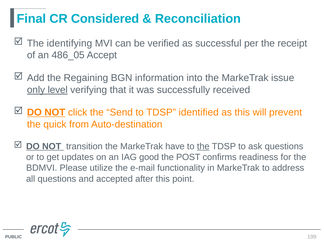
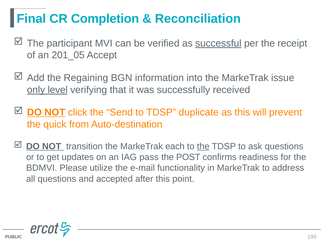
Considered: Considered -> Completion (105, 19)
identifying: identifying -> participant (69, 43)
successful underline: none -> present (218, 43)
486_05: 486_05 -> 201_05 (68, 55)
identified: identified -> duplicate (199, 112)
have: have -> each (175, 146)
good: good -> pass (149, 157)
